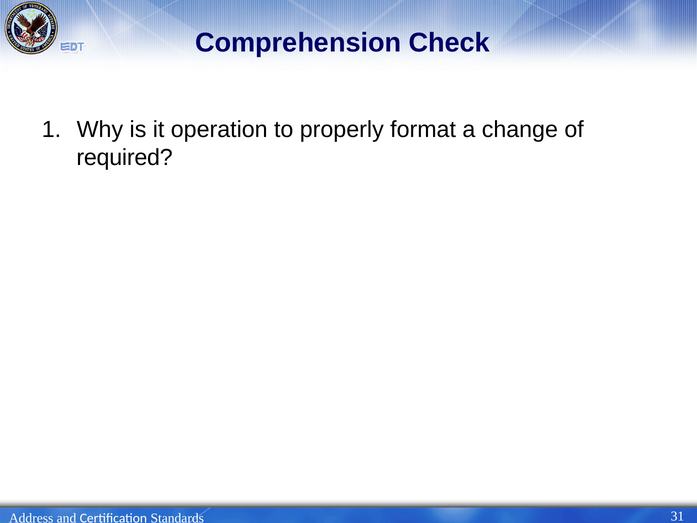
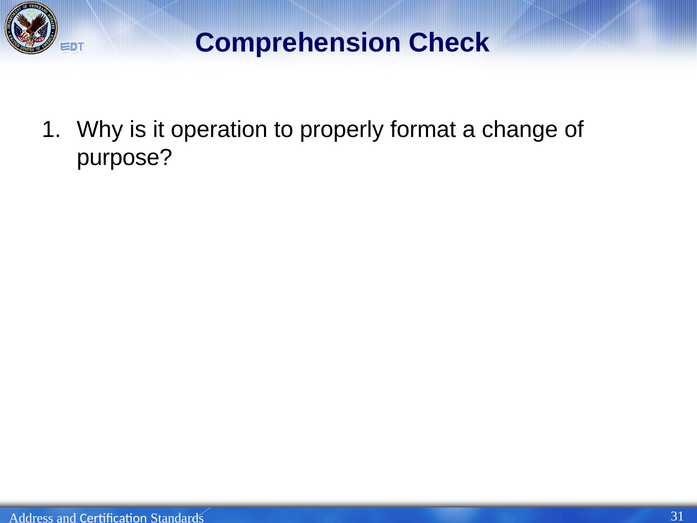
required: required -> purpose (125, 157)
